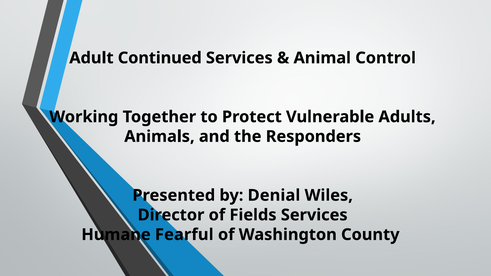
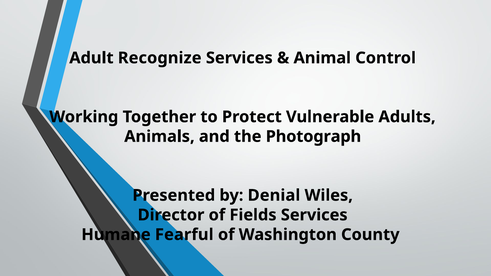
Continued: Continued -> Recognize (160, 58)
Responders: Responders -> Photograph (313, 137)
